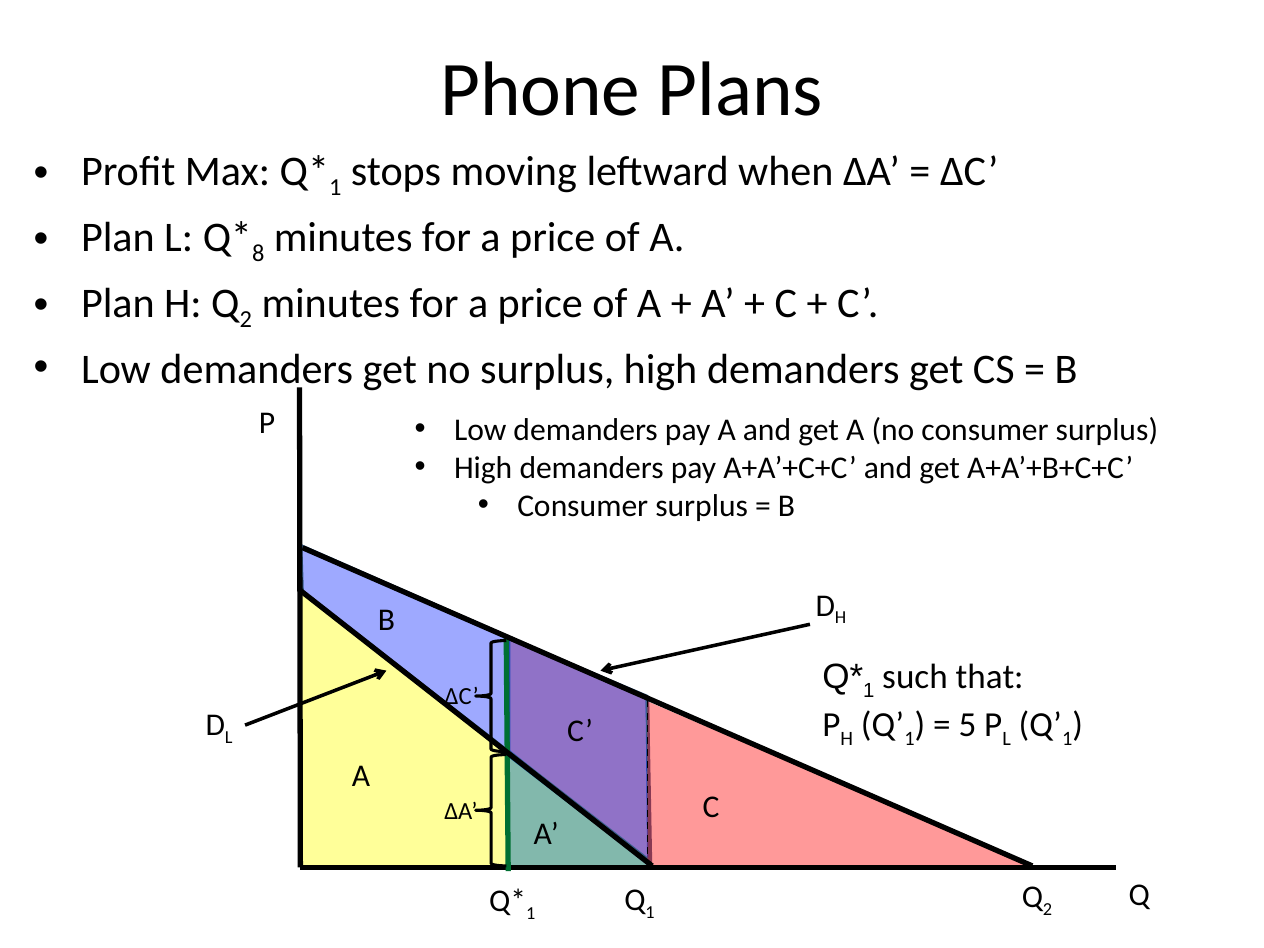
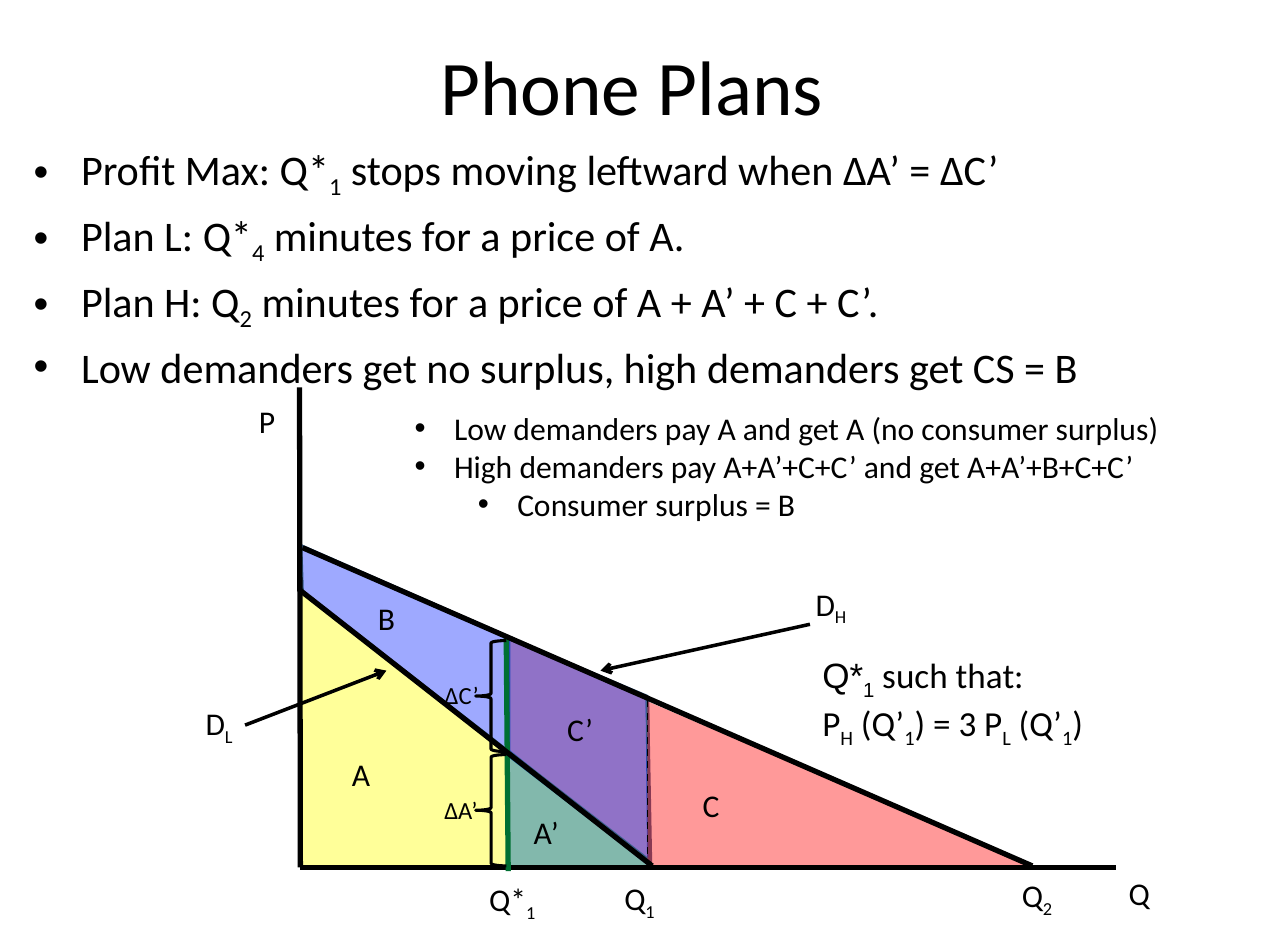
8: 8 -> 4 (258, 254)
5: 5 -> 3 (967, 725)
